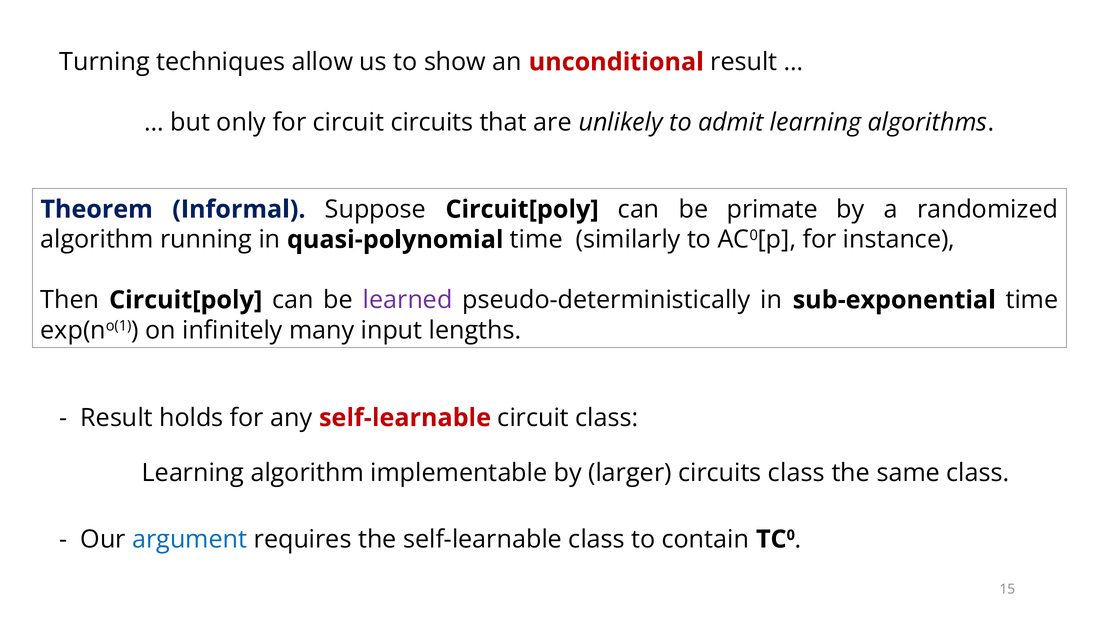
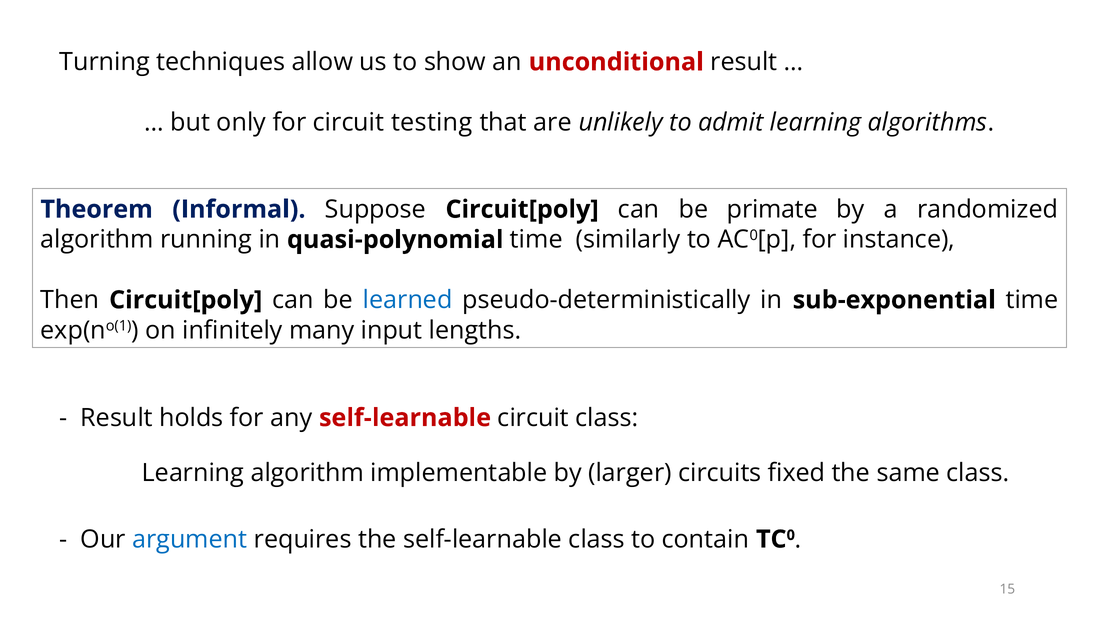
circuit circuits: circuits -> testing (432, 122)
learned colour: purple -> blue (408, 300)
circuits class: class -> fixed (797, 473)
